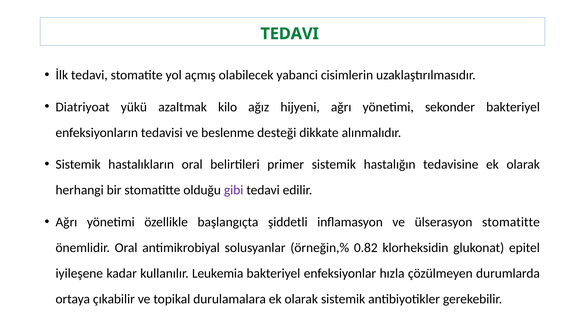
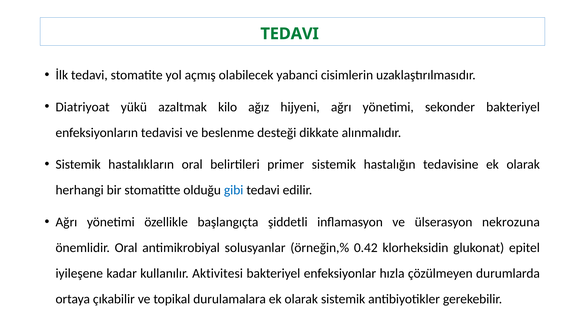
gibi colour: purple -> blue (234, 190)
ülserasyon stomatitte: stomatitte -> nekrozuna (511, 222)
0.82: 0.82 -> 0.42 (366, 248)
Leukemia: Leukemia -> Aktivitesi (218, 273)
